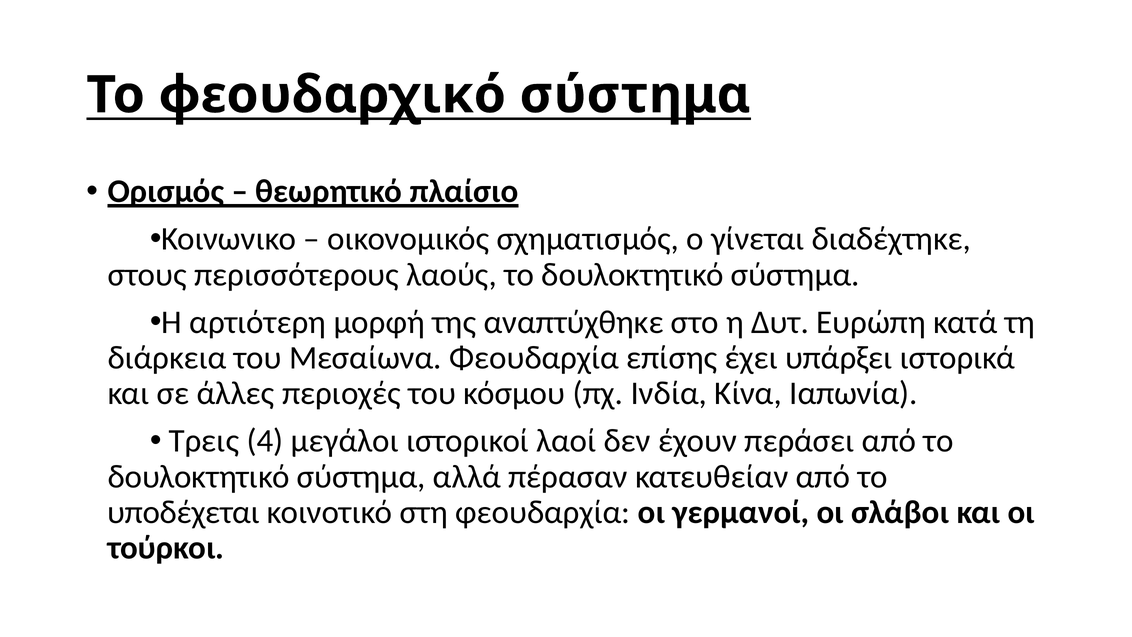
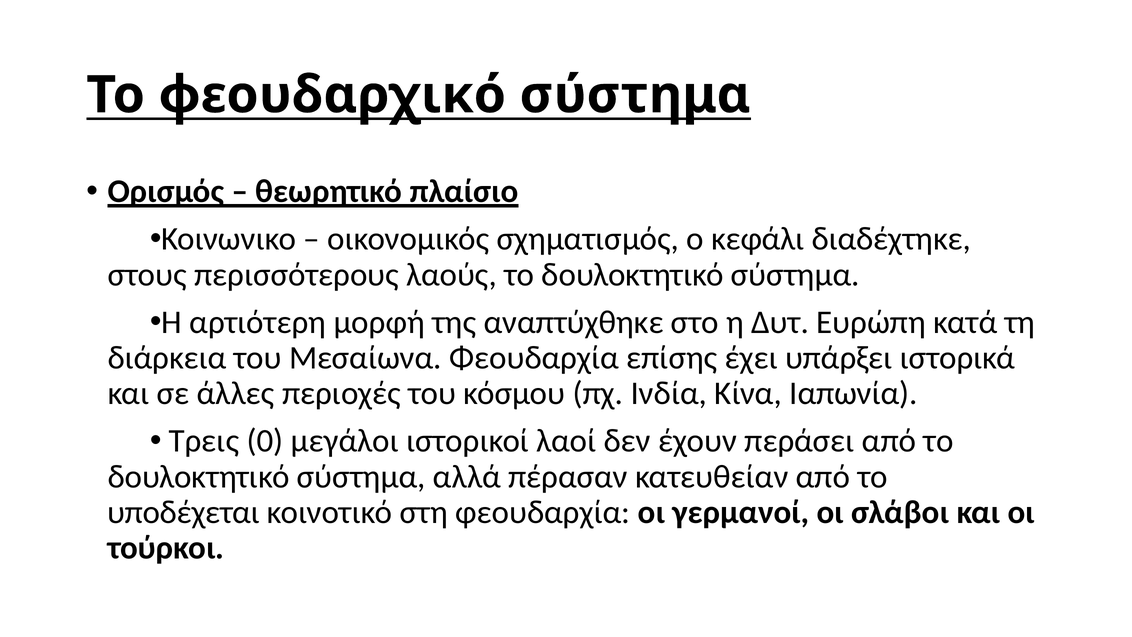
γίνεται: γίνεται -> κεφάλι (758, 239)
4: 4 -> 0 (265, 441)
